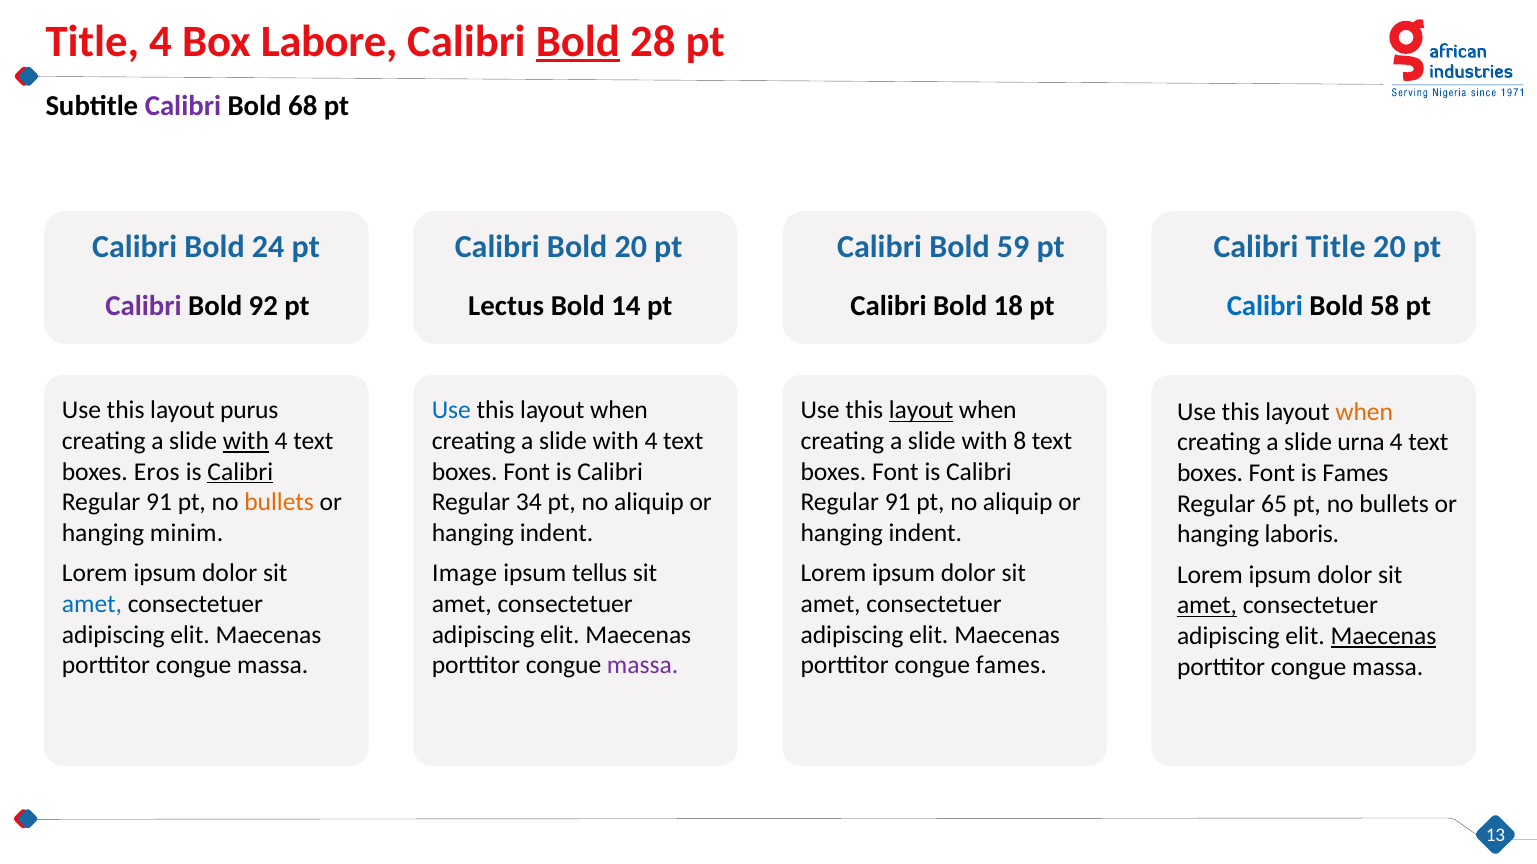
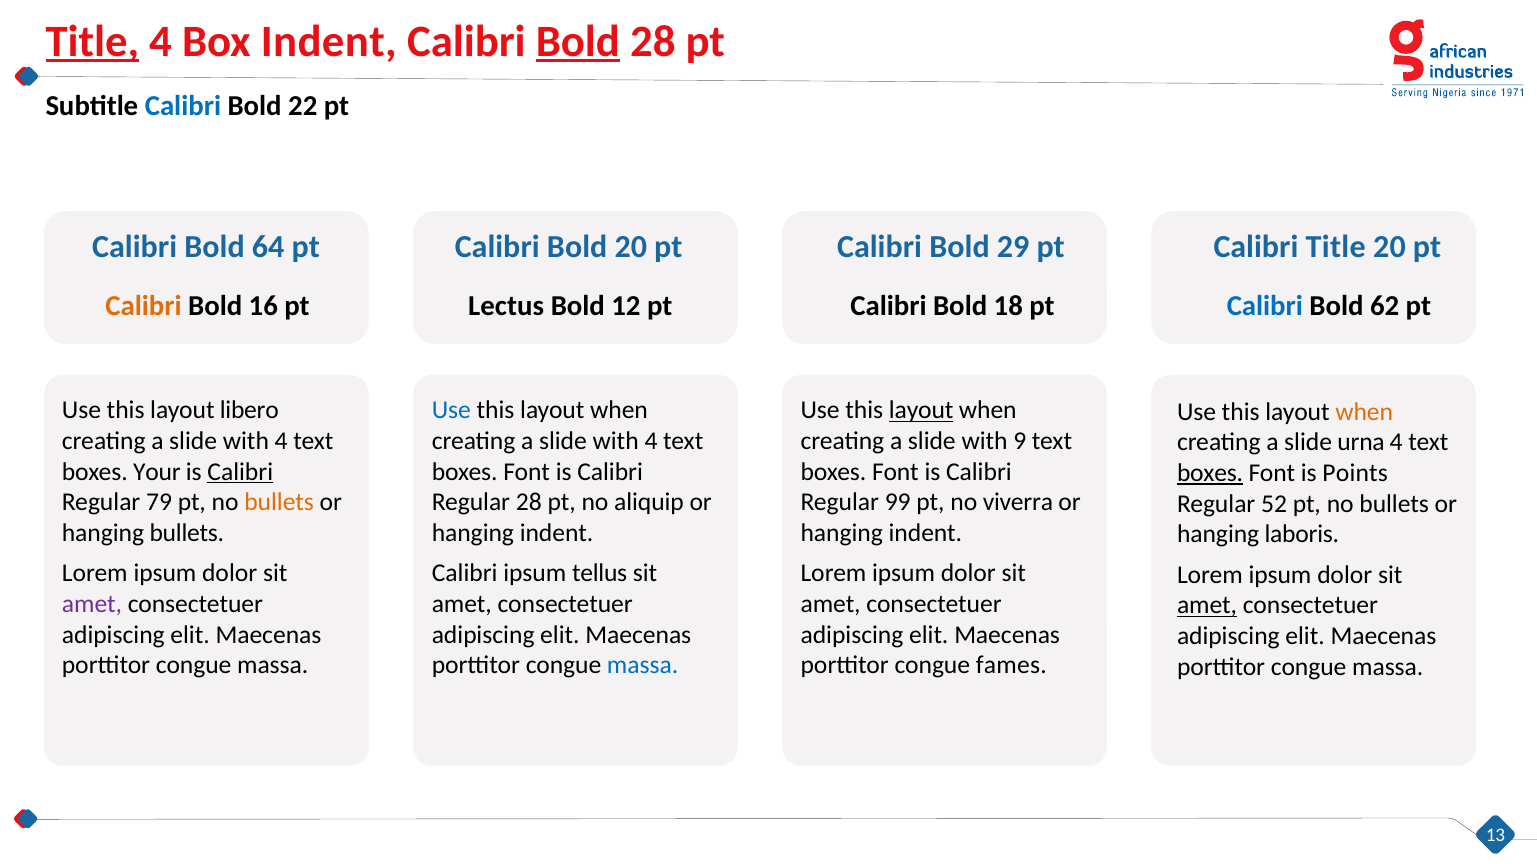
Title underline: none -> present (92, 41)
Box Labore: Labore -> Indent (329, 41)
Calibri colour: purple -> blue (183, 106)
68: 68 -> 22 (303, 106)
24: 24 -> 64 (268, 247)
59: 59 -> 29 (1013, 247)
Calibri colour: purple -> orange (144, 306)
92: 92 -> 16 (263, 306)
14: 14 -> 12 (626, 306)
58: 58 -> 62 (1385, 306)
purus: purus -> libero (249, 411)
with underline: present -> none (246, 441)
8: 8 -> 9 (1020, 441)
Eros: Eros -> Your (157, 472)
boxes underline: none -> present (1210, 473)
is Fames: Fames -> Points (1355, 473)
91: 91 -> 79 (159, 503)
Regular 34: 34 -> 28 (529, 503)
91: 91 -> 99 (898, 503)
aliquip: aliquip -> viverra (1018, 503)
65: 65 -> 52 (1274, 504)
hanging minim: minim -> bullets (187, 533)
Image: Image -> Calibri (465, 574)
amet colour: blue -> purple (92, 605)
Maecenas underline: present -> none (1383, 637)
massa colour: purple -> blue (643, 666)
